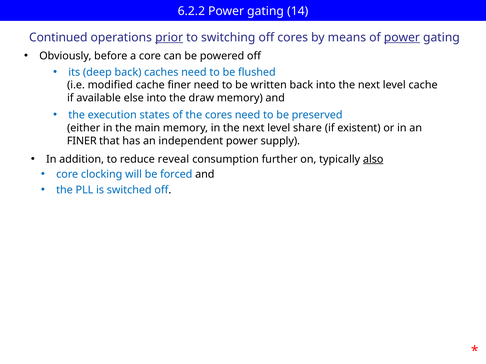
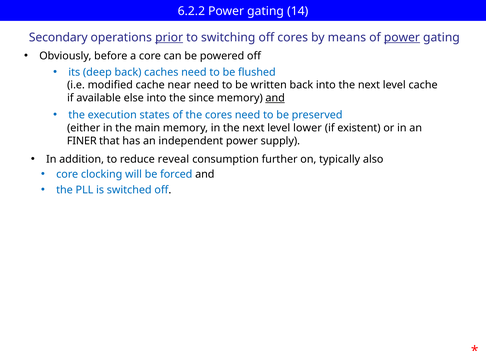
Continued: Continued -> Secondary (58, 37)
cache finer: finer -> near (179, 85)
draw: draw -> since (201, 98)
and underline: none -> present (275, 98)
share: share -> lower (307, 128)
also underline: present -> none (373, 159)
